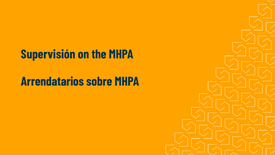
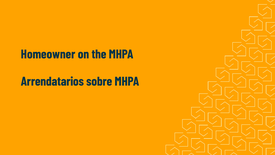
Supervisión: Supervisión -> Homeowner (48, 54)
